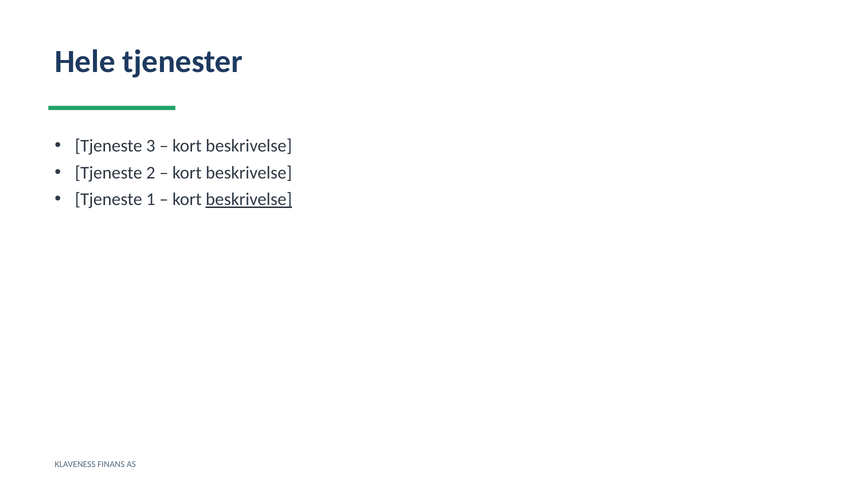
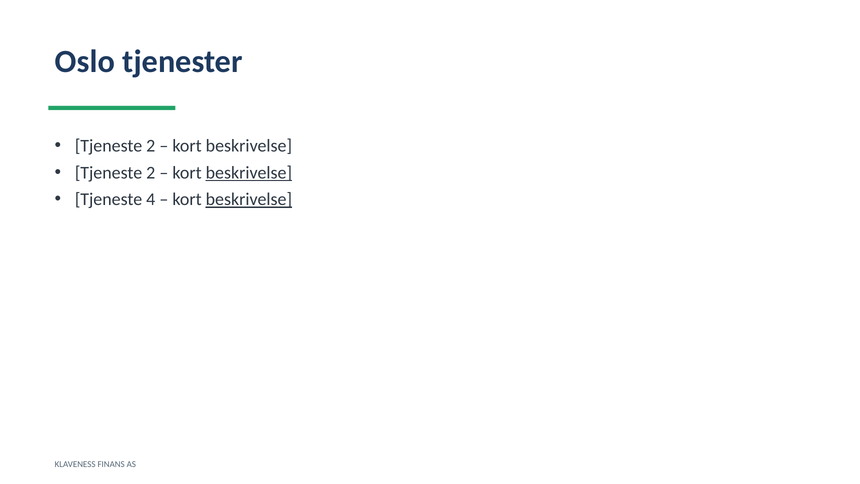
Hele: Hele -> Oslo (85, 61)
3: 3 -> 2 (151, 146)
beskrivelse underline: none -> present (249, 173)
1: 1 -> 4 (151, 199)
